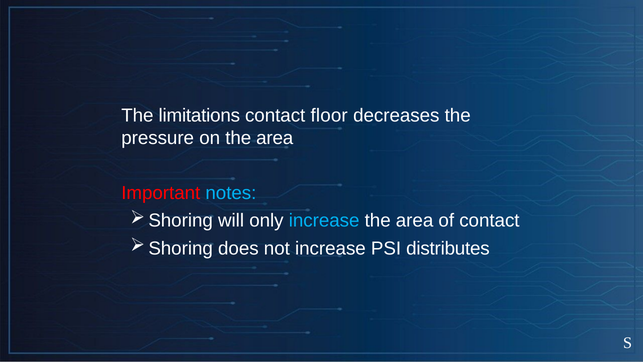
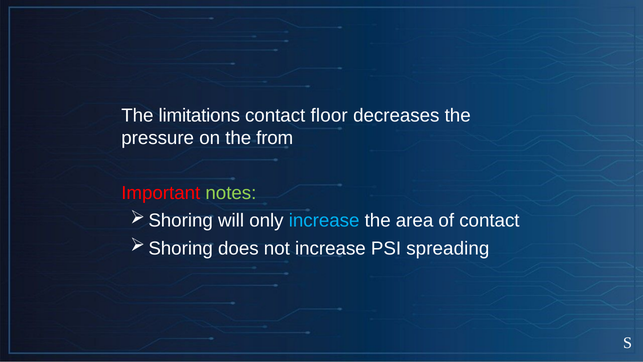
on the area: area -> from (275, 138)
notes colour: light blue -> light green (231, 193)
distributes: distributes -> spreading (448, 248)
